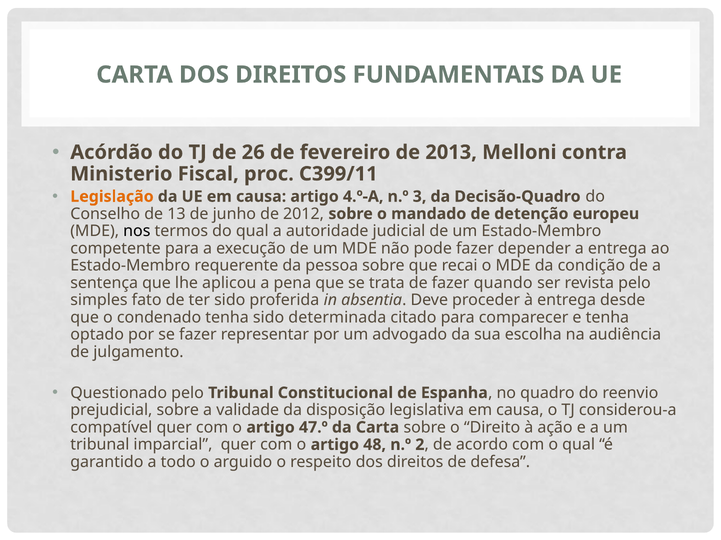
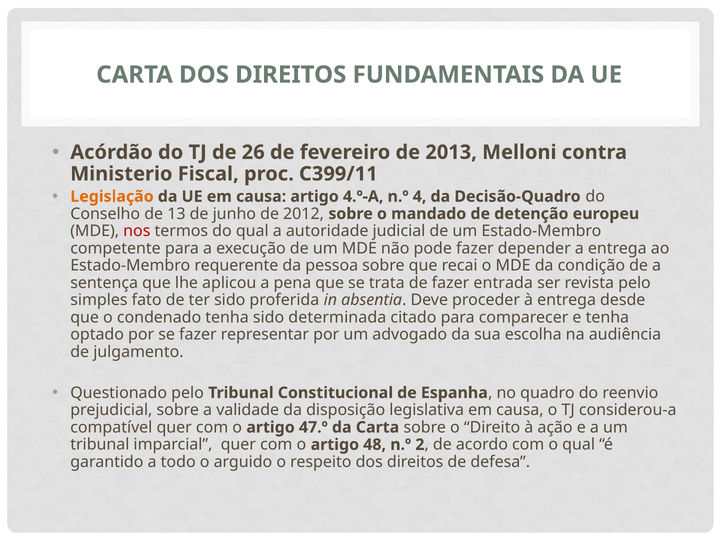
3: 3 -> 4 (420, 197)
nos colour: black -> red (137, 231)
quando: quando -> entrada (503, 283)
